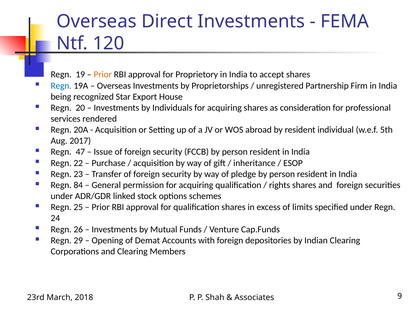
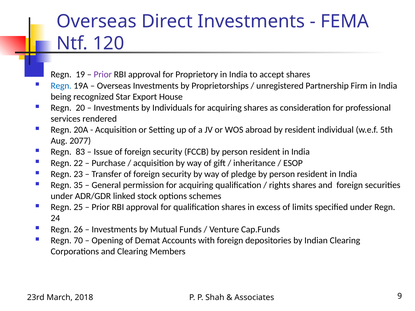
Prior colour: orange -> purple (103, 75)
2017: 2017 -> 2077 (80, 141)
47: 47 -> 83 (80, 152)
84: 84 -> 35 (78, 185)
29: 29 -> 70 (78, 241)
